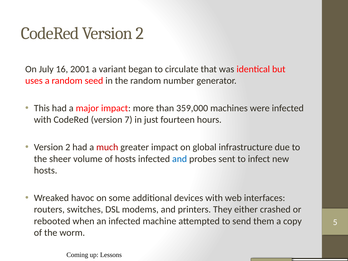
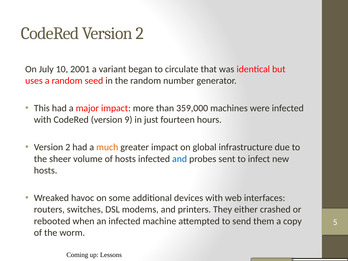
16: 16 -> 10 (62, 69)
7: 7 -> 9 (128, 120)
much colour: red -> orange (107, 147)
